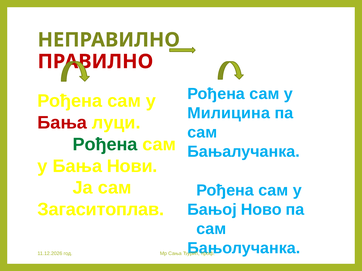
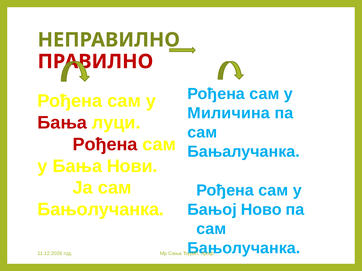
Милицина: Милицина -> Миличина (229, 113)
Рођена colour: green -> red (105, 145)
Загаситоплав: Загаситоплав -> Бањолучанка (101, 210)
